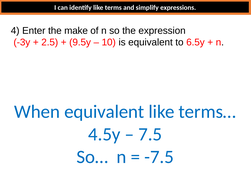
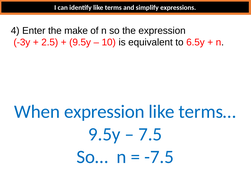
When equivalent: equivalent -> expression (104, 112)
4.5y: 4.5y -> 9.5y (104, 134)
